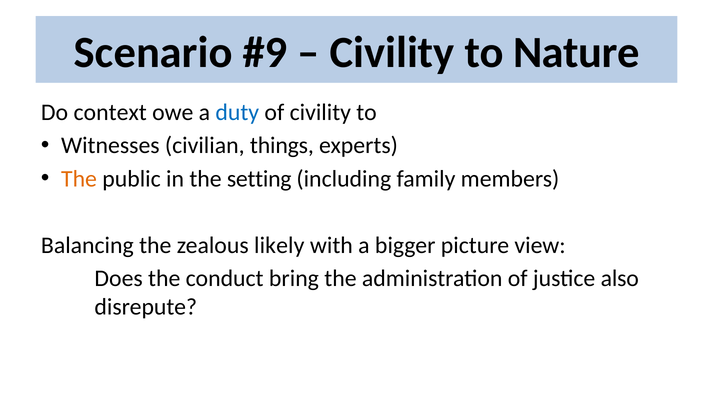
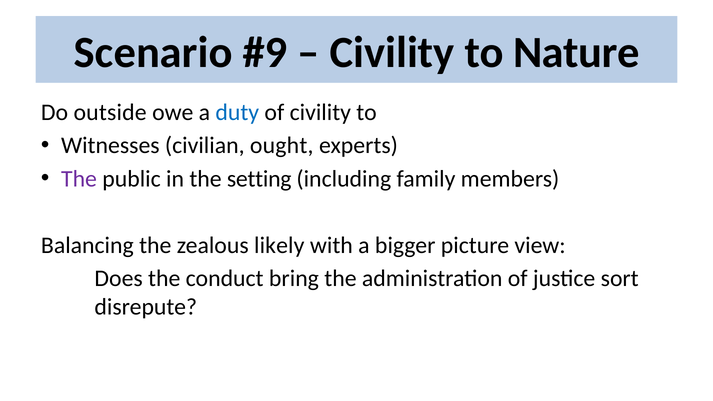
context: context -> outside (110, 112)
things: things -> ought (282, 145)
The colour: orange -> purple (79, 179)
also: also -> sort (620, 279)
